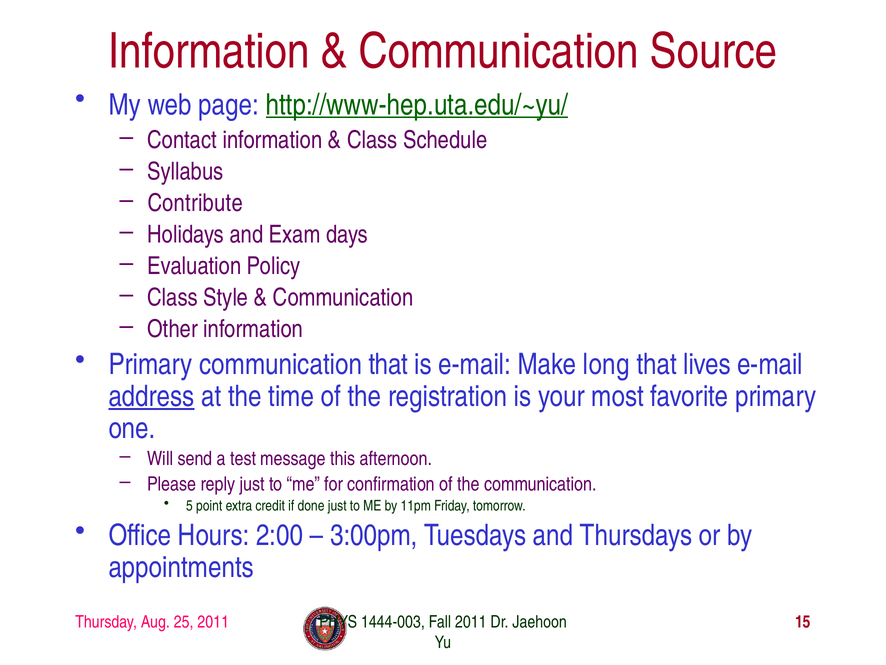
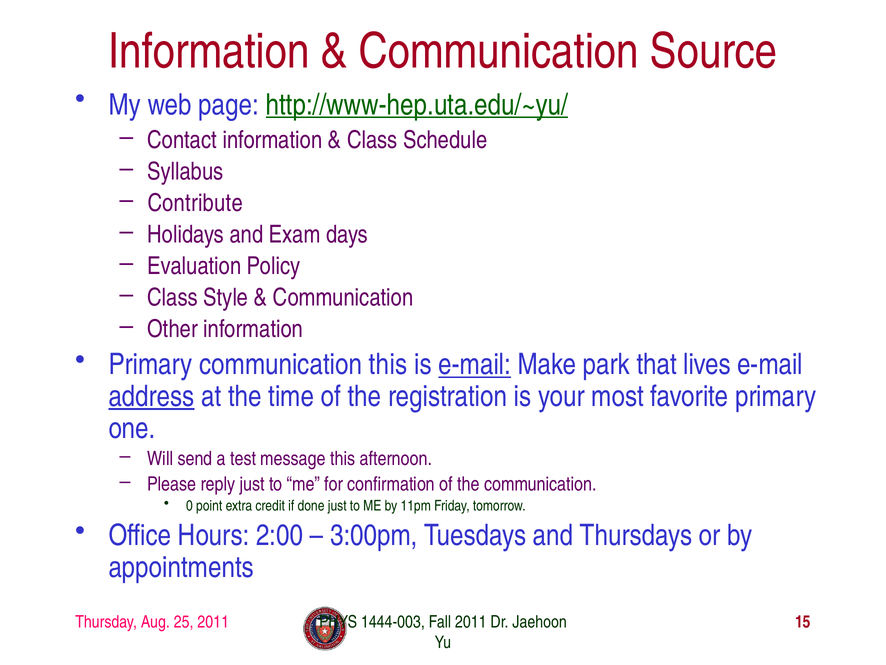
communication that: that -> this (388, 364)
e-mail underline: none -> present (475, 364)
long: long -> park (606, 364)
5: 5 -> 0 (189, 505)
